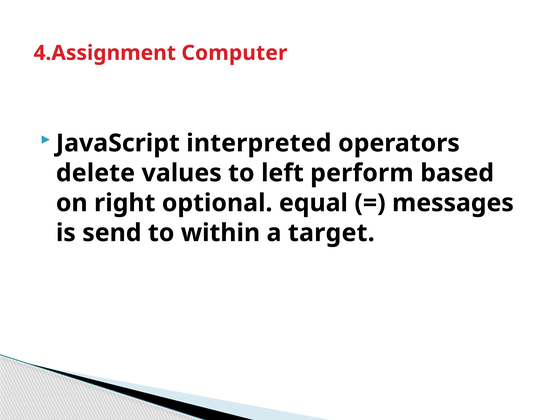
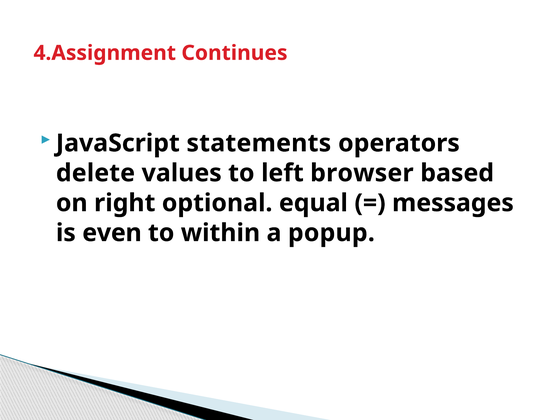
Computer: Computer -> Continues (234, 53)
interpreted: interpreted -> statements (259, 143)
perform: perform -> browser (362, 173)
send: send -> even (112, 233)
target: target -> popup (331, 233)
